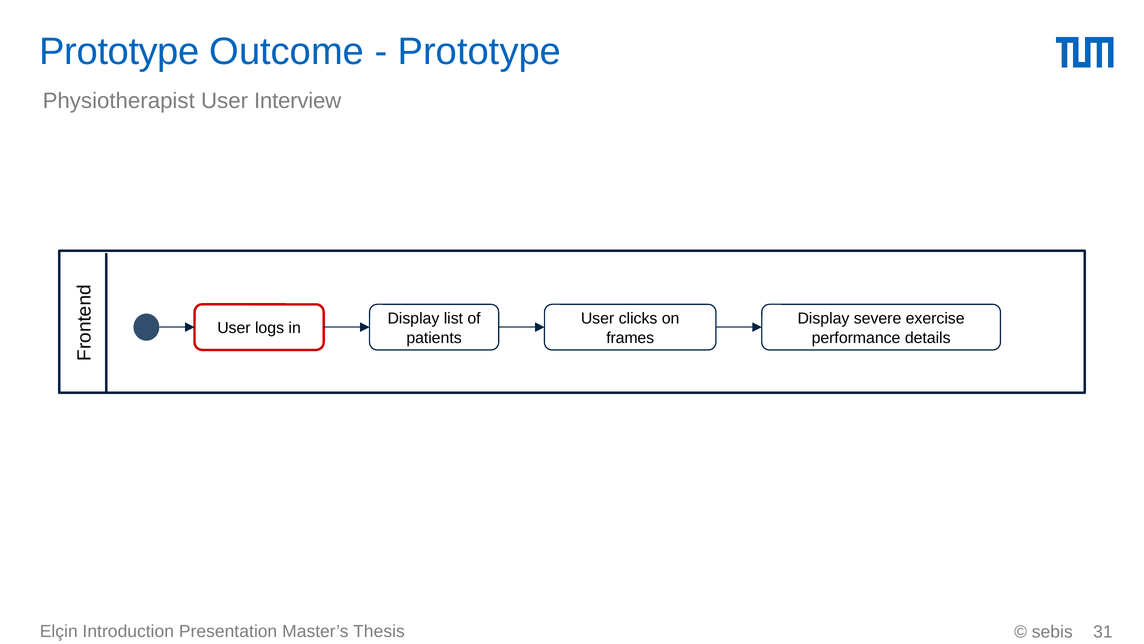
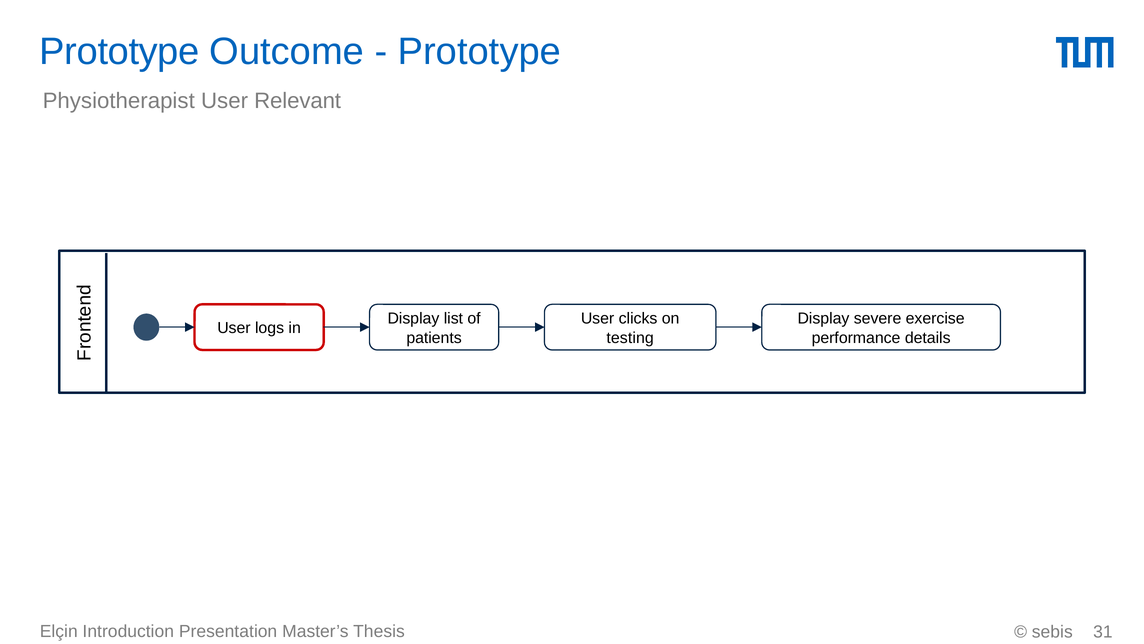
Interview: Interview -> Relevant (298, 101)
frames: frames -> testing (630, 338)
